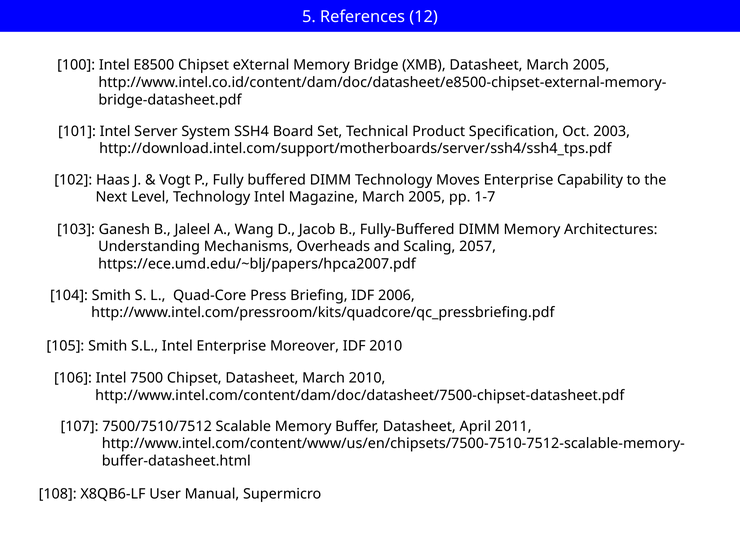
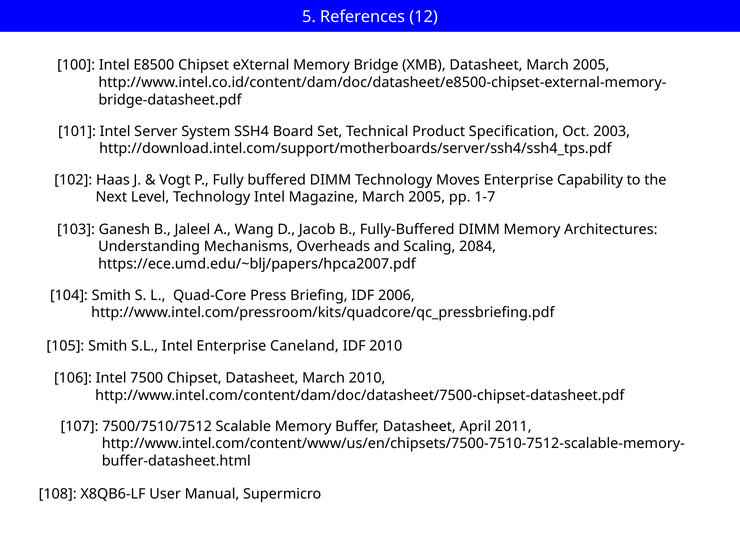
2057: 2057 -> 2084 (478, 247)
Moreover: Moreover -> Caneland (304, 346)
